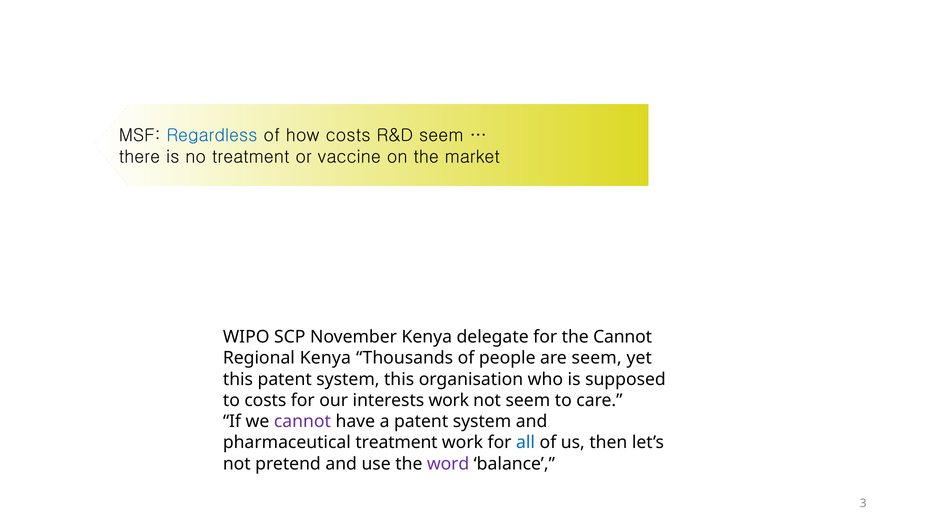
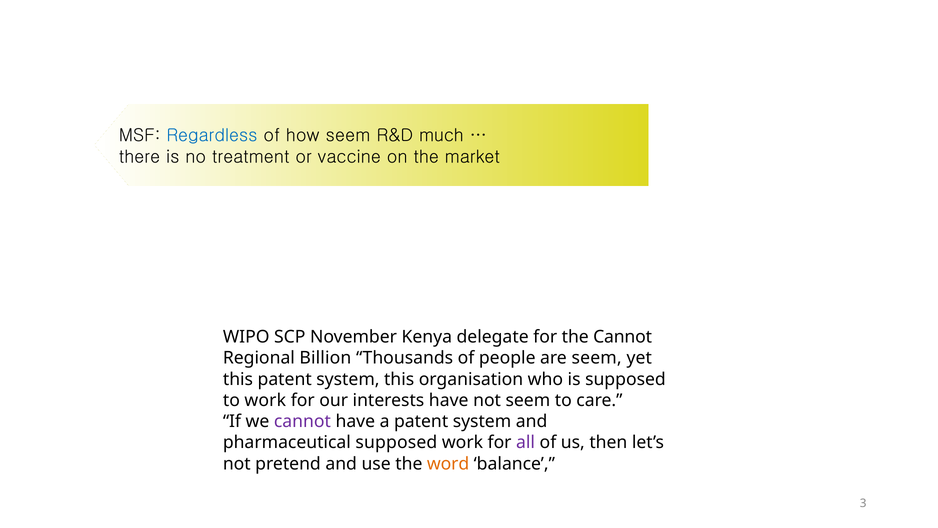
how costs: costs -> seem (348, 136)
R&D seem: seem -> much (441, 136)
Regional Kenya: Kenya -> Billion (325, 358)
to costs: costs -> work (265, 400)
interests work: work -> have (449, 400)
pharmaceutical treatment: treatment -> supposed (396, 442)
all colour: blue -> purple (526, 442)
word colour: purple -> orange (448, 463)
